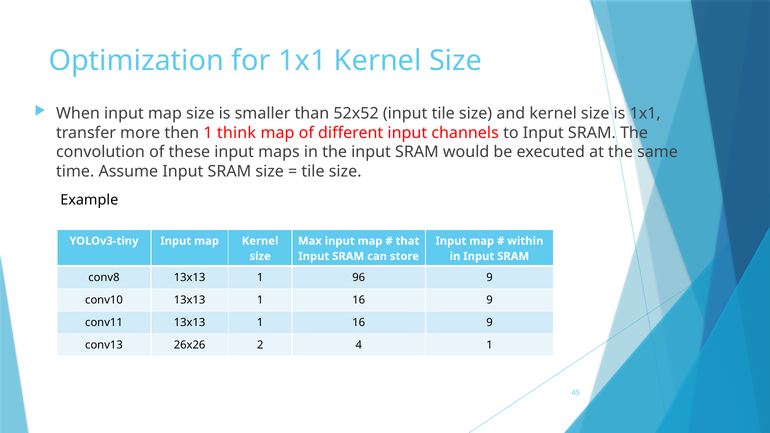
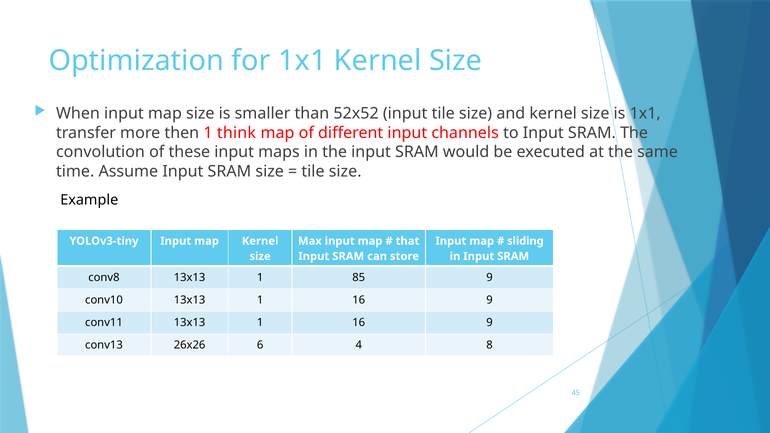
within: within -> sliding (525, 241)
96: 96 -> 85 (359, 277)
2: 2 -> 6 (260, 345)
4 1: 1 -> 8 (490, 345)
